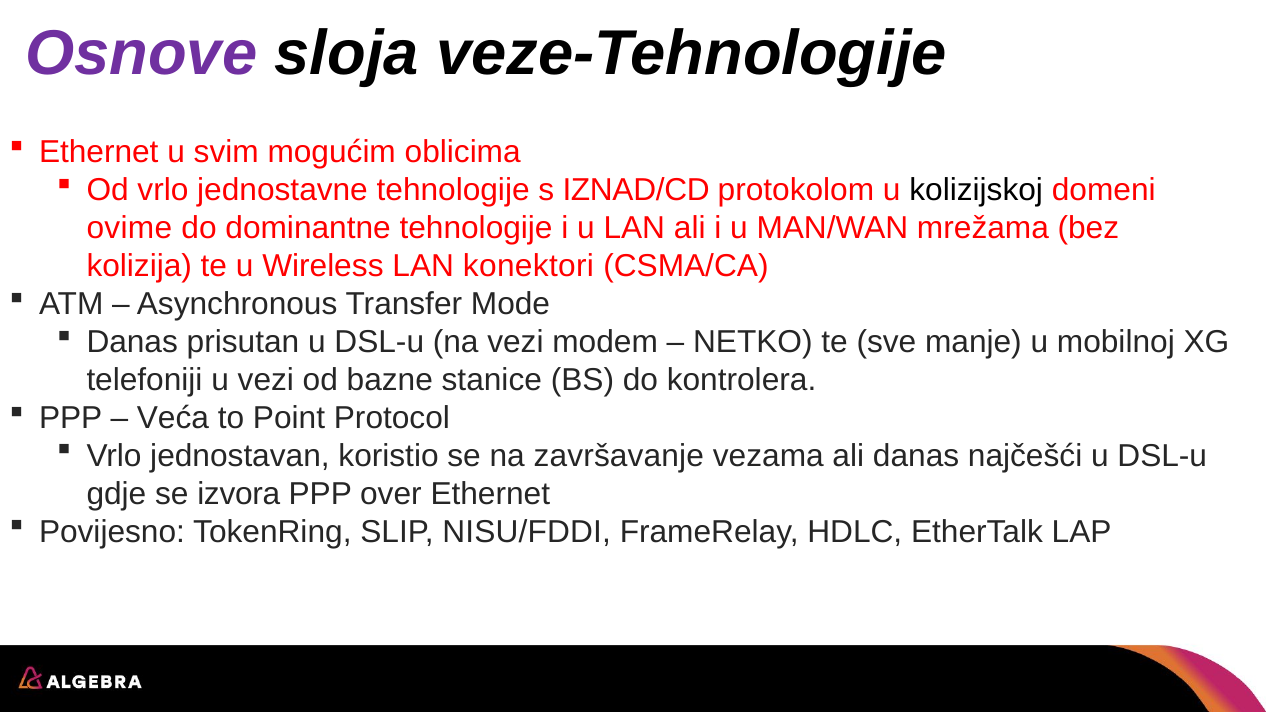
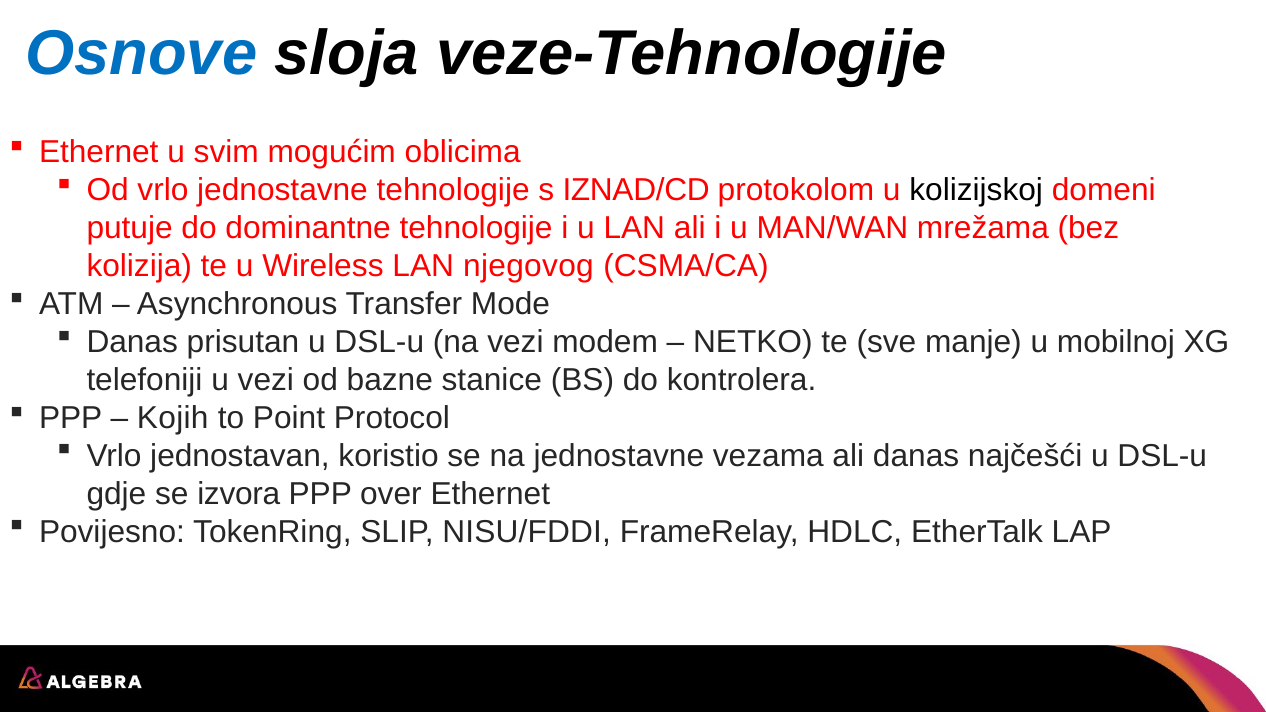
Osnove colour: purple -> blue (141, 54)
ovime: ovime -> putuje (130, 228)
konektori: konektori -> njegovog (528, 266)
Veća: Veća -> Kojih (173, 418)
na završavanje: završavanje -> jednostavne (619, 456)
